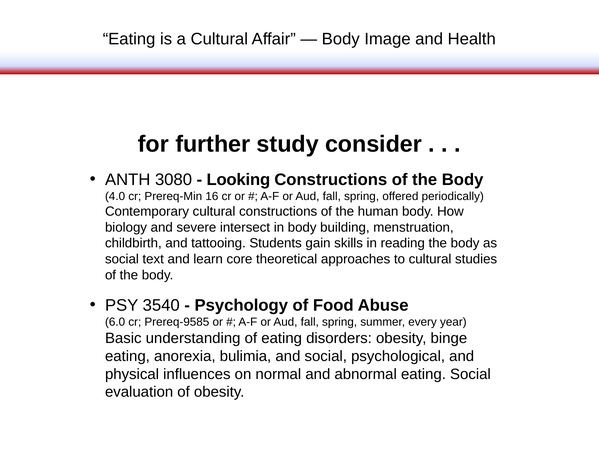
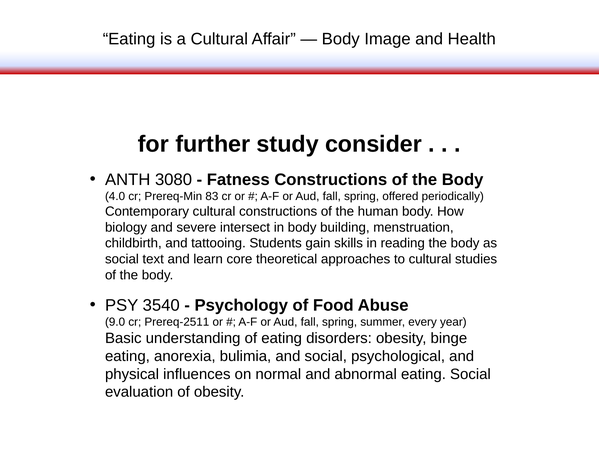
Looking: Looking -> Fatness (238, 180)
16: 16 -> 83 (212, 196)
6.0: 6.0 -> 9.0 (115, 322)
Prereq-9585: Prereq-9585 -> Prereq-2511 (177, 322)
